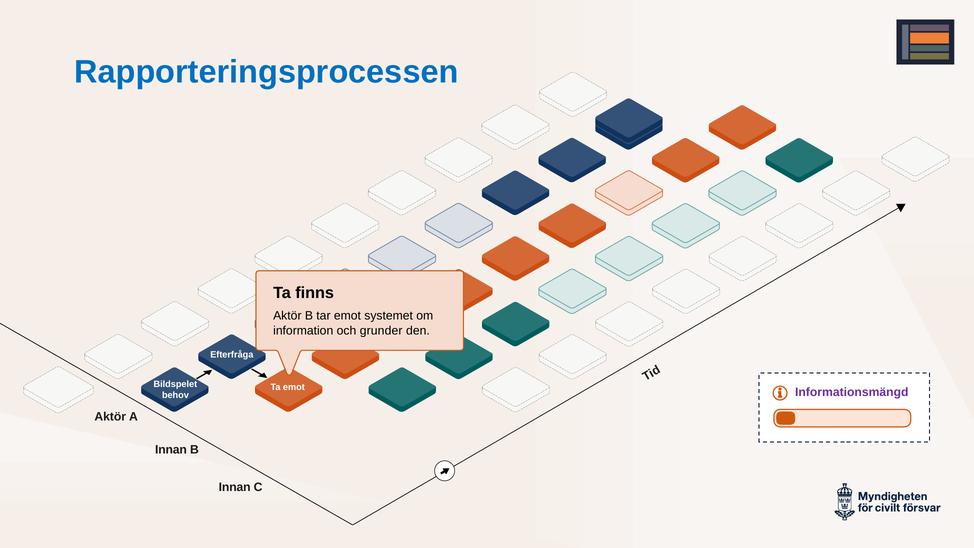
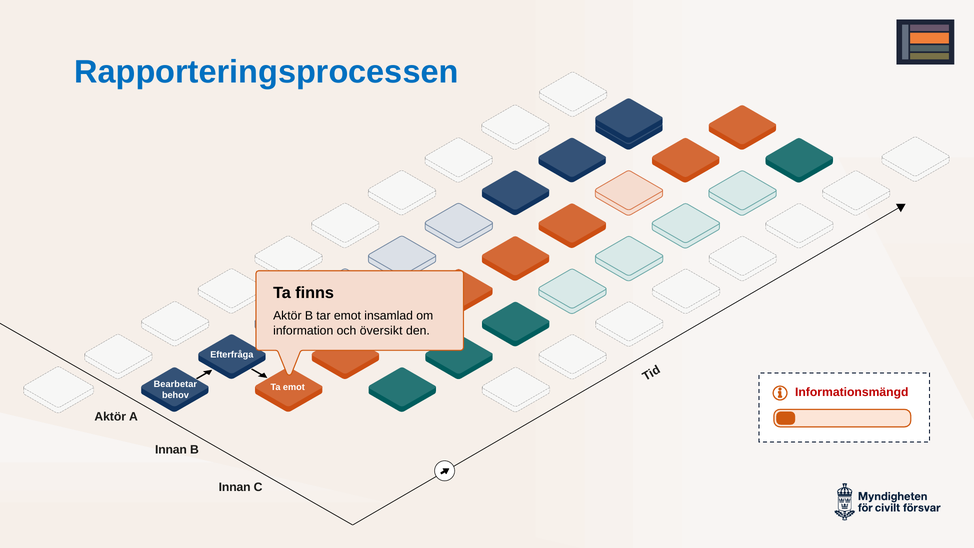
systemet: systemet -> insamlad (389, 316)
grunder: grunder -> översikt (381, 331)
Bildspelet: Bildspelet -> Bearbetar (175, 384)
Informationsmängd colour: purple -> red (852, 392)
